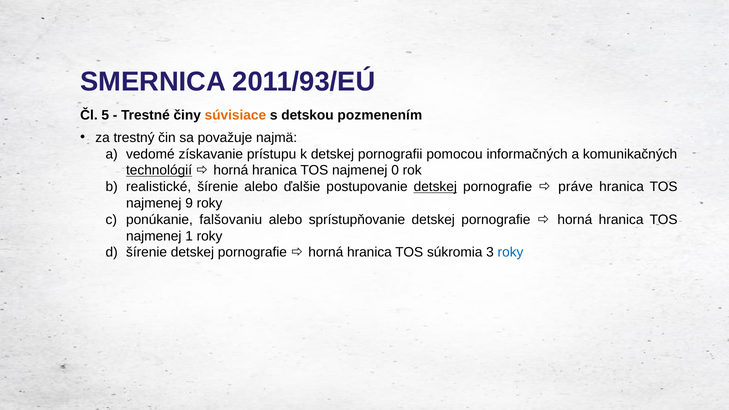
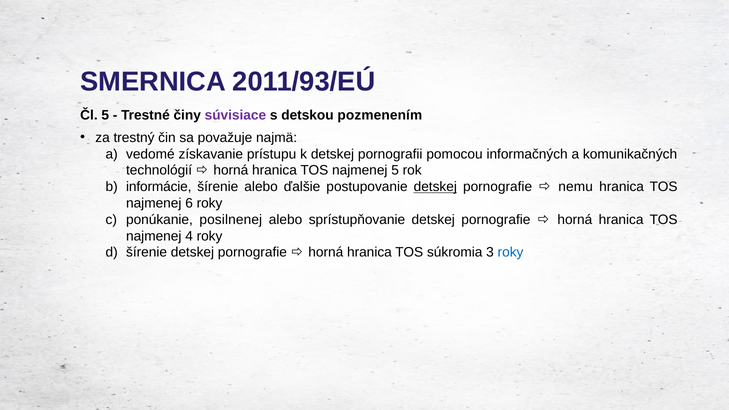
súvisiace colour: orange -> purple (235, 115)
technológií underline: present -> none (159, 170)
najmenej 0: 0 -> 5 (395, 170)
realistické: realistické -> informácie (159, 187)
práve: práve -> nemu (576, 187)
9: 9 -> 6 (189, 203)
falšovaniu: falšovaniu -> posilnenej (231, 220)
1: 1 -> 4 (189, 236)
